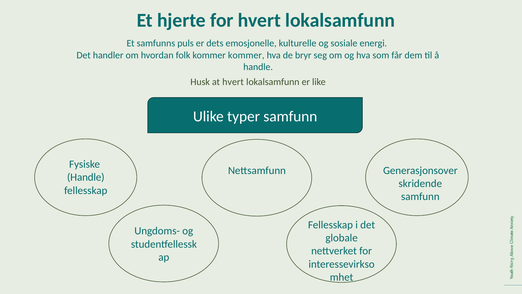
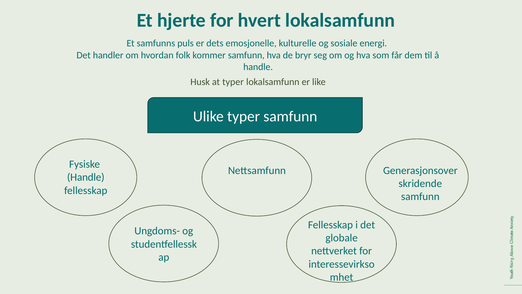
kommer kommer: kommer -> samfunn (246, 55)
at hvert: hvert -> typer (233, 82)
